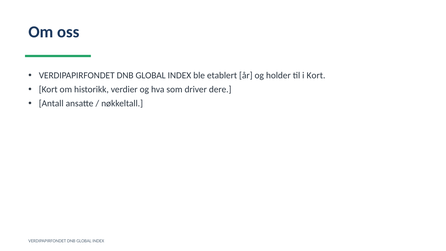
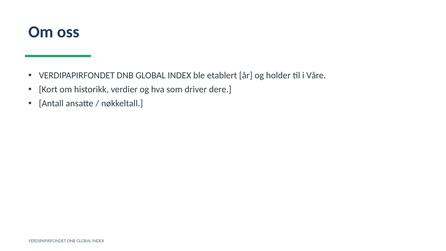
i Kort: Kort -> Våre (316, 76)
